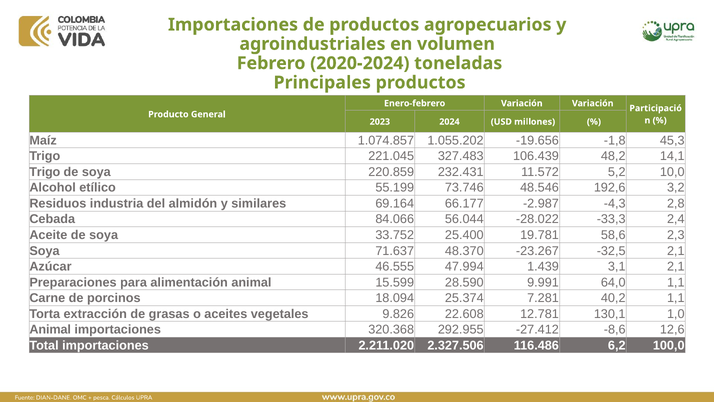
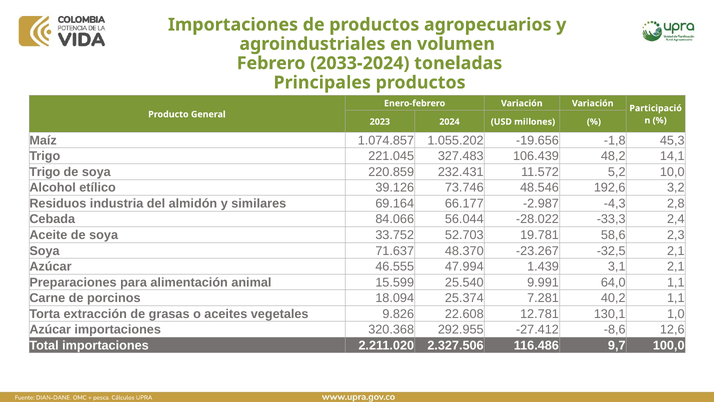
2020-2024: 2020-2024 -> 2033-2024 (360, 63)
55.199: 55.199 -> 39.126 (395, 188)
25.400: 25.400 -> 52.703 (464, 235)
28.590: 28.590 -> 25.540 (464, 282)
Animal: Animal -> Azúcar (50, 329)
6,2: 6,2 -> 9,7 (617, 345)
